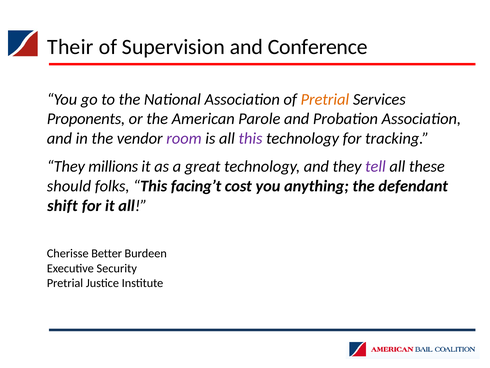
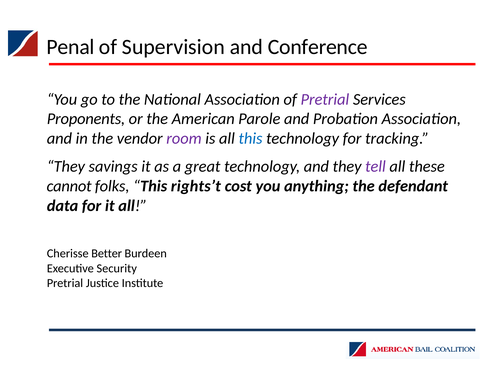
Their: Their -> Penal (71, 47)
Pretrial colour: orange -> purple (325, 99)
this colour: purple -> blue (251, 138)
millions: millions -> savings (113, 166)
should: should -> cannot (69, 186)
facing’t: facing’t -> rights’t (196, 186)
shift: shift -> data (63, 205)
